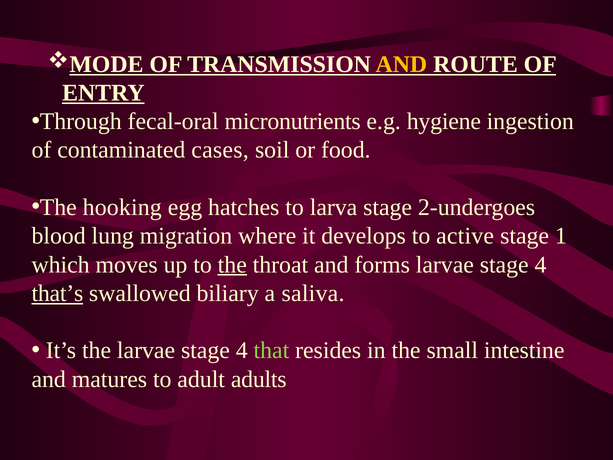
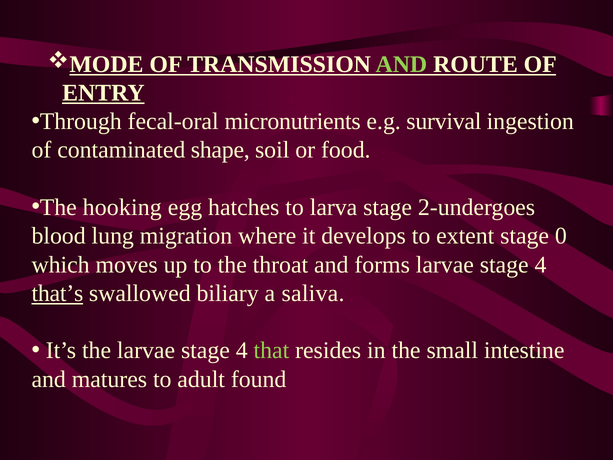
AND colour: yellow -> light green (401, 64)
hygiene: hygiene -> survival (444, 121)
cases: cases -> shape (220, 150)
active: active -> extent (465, 236)
1: 1 -> 0 (561, 236)
the underline: present -> none (232, 265)
adults: adults -> found (259, 379)
